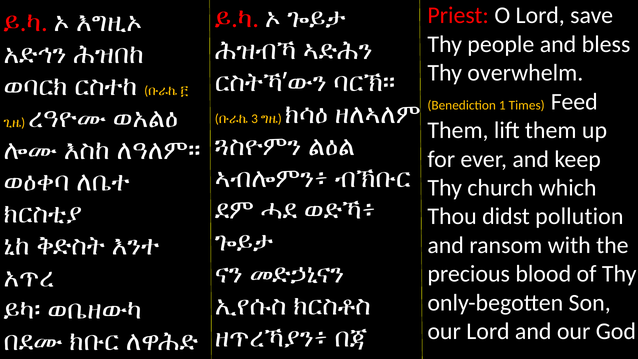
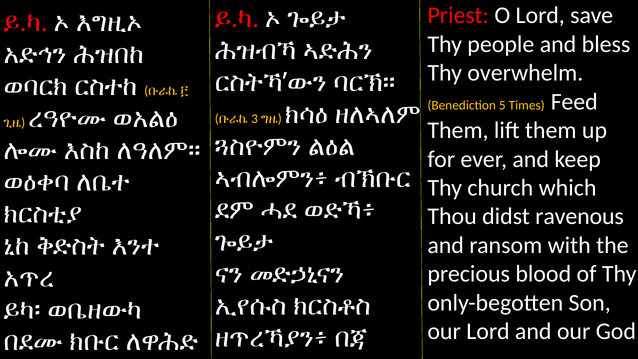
1: 1 -> 5 (502, 105)
pollution: pollution -> ravenous (580, 217)
